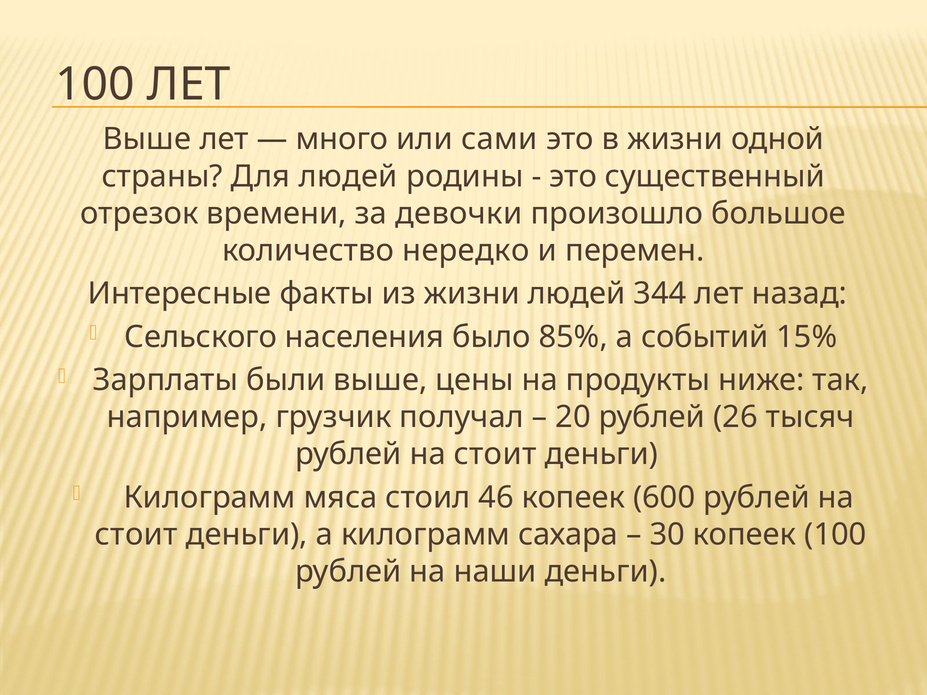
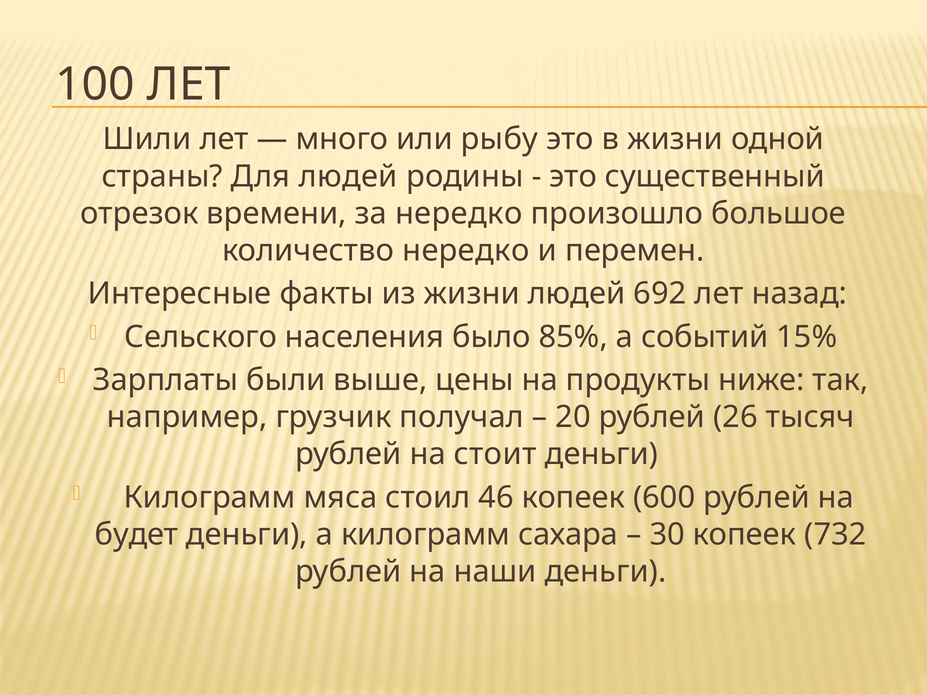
Выше: Выше -> Шили (147, 139)
сами: сами -> рыбу (499, 139)
за девочки: девочки -> нередко (459, 213)
344: 344 -> 692 (660, 294)
стоит: стоит -> будет (137, 535)
копеек 100: 100 -> 732 (836, 535)
